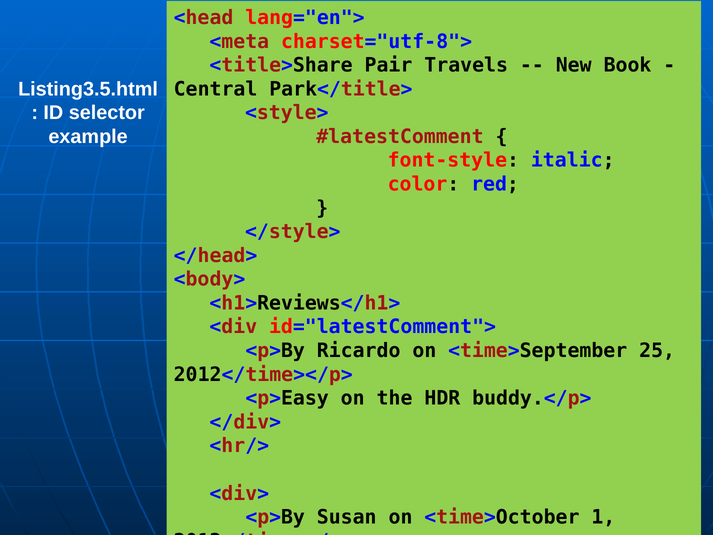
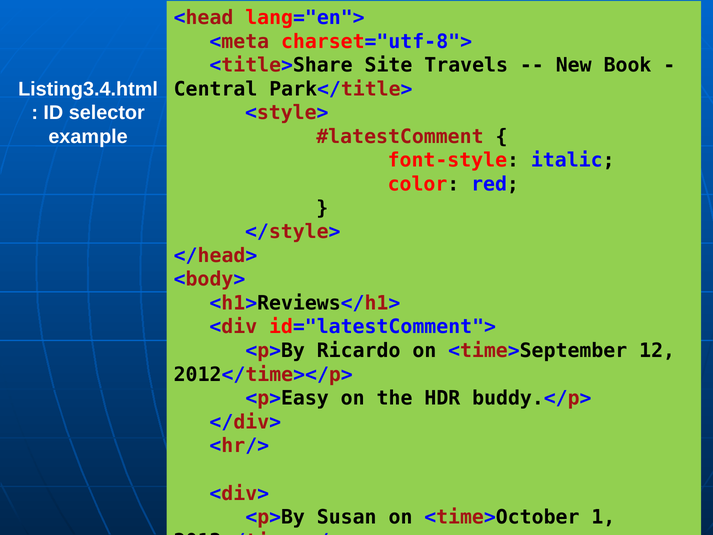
Pair: Pair -> Site (388, 65)
Listing3.5.html: Listing3.5.html -> Listing3.4.html (88, 89)
25: 25 -> 12 (657, 351)
